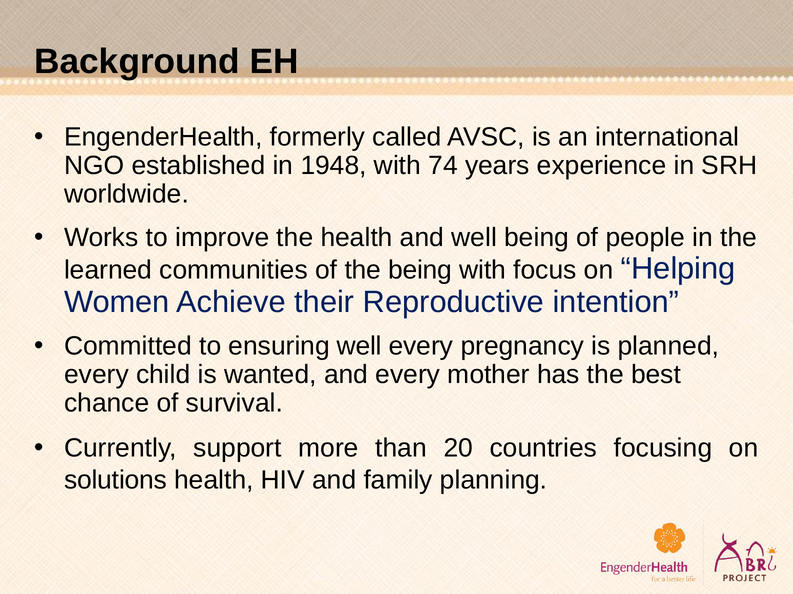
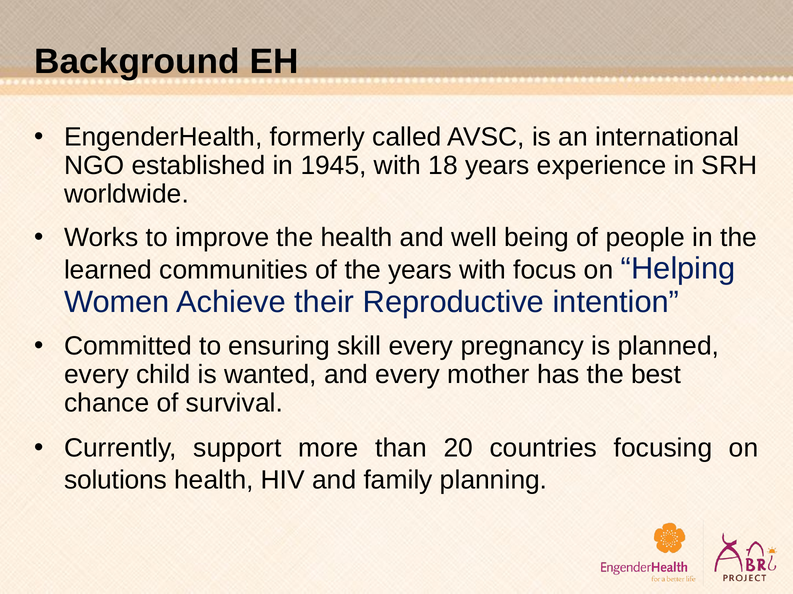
1948: 1948 -> 1945 (334, 166)
74: 74 -> 18 (443, 166)
the being: being -> years (420, 270)
ensuring well: well -> skill (359, 346)
